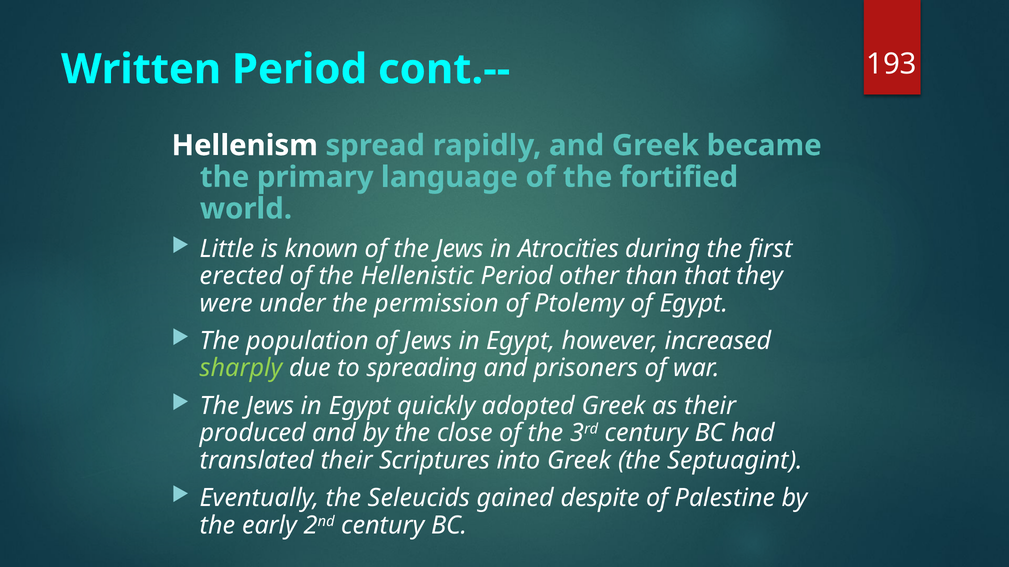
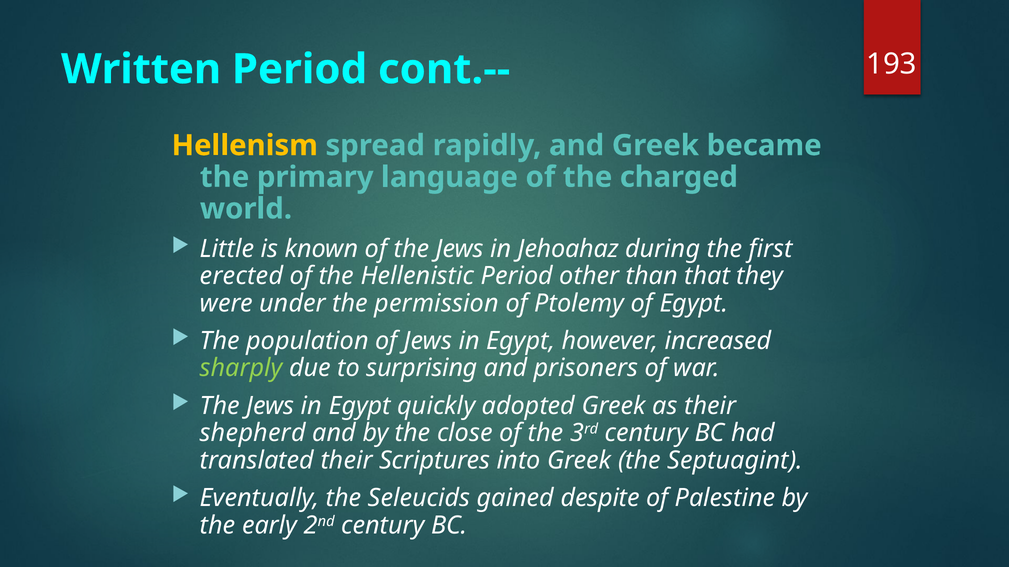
Hellenism colour: white -> yellow (245, 146)
fortified: fortified -> charged (679, 177)
Atrocities: Atrocities -> Jehoahaz (568, 249)
spreading: spreading -> surprising (422, 369)
produced: produced -> shepherd (253, 434)
